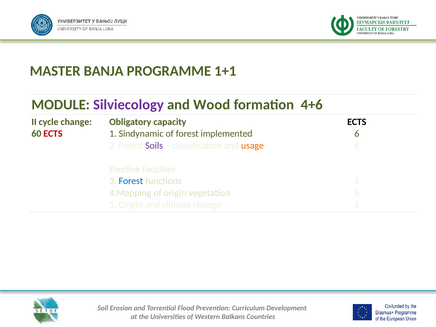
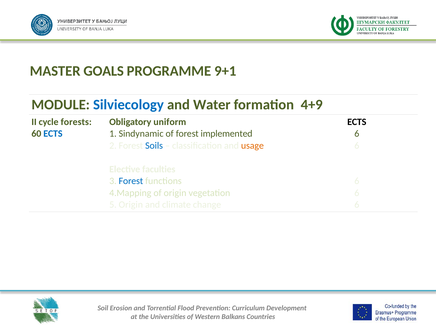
BANJA: BANJA -> GOALS (104, 71)
1+1: 1+1 -> 9+1 (225, 71)
Silviecology colour: purple -> blue (128, 105)
Wood: Wood -> Water (212, 105)
4+6: 4+6 -> 4+9 (312, 105)
cycle change: change -> forests (76, 122)
capacity: capacity -> uniform (170, 122)
ECTS colour: red -> blue (53, 134)
Soils colour: purple -> blue (154, 146)
